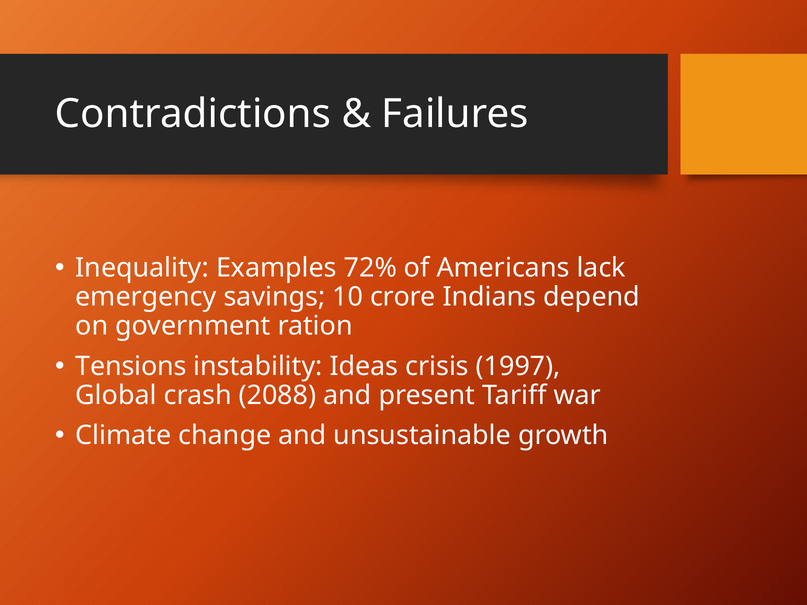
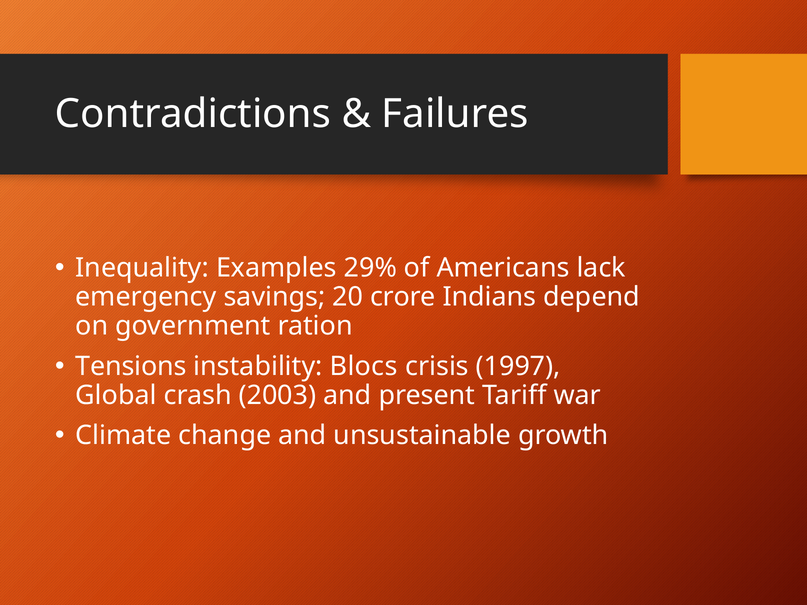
72%: 72% -> 29% (370, 268)
10: 10 -> 20 (348, 297)
Ideas: Ideas -> Blocs (364, 366)
2088: 2088 -> 2003 (277, 396)
